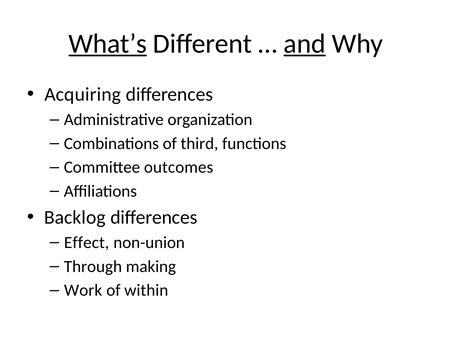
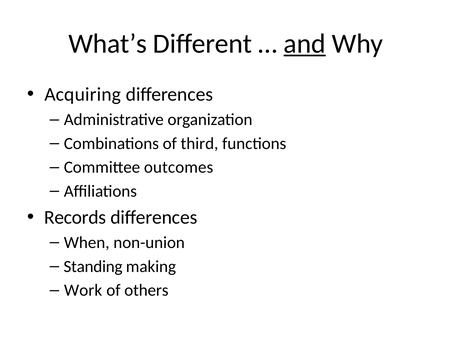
What’s underline: present -> none (108, 44)
Backlog: Backlog -> Records (75, 217)
Effect: Effect -> When (87, 243)
Through: Through -> Standing (93, 266)
within: within -> others (146, 290)
